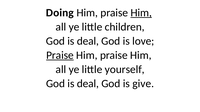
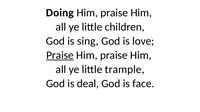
Him underline: present -> none (141, 13)
deal: deal -> sing (88, 41)
yourself: yourself -> trample (125, 70)
give: give -> face (143, 84)
